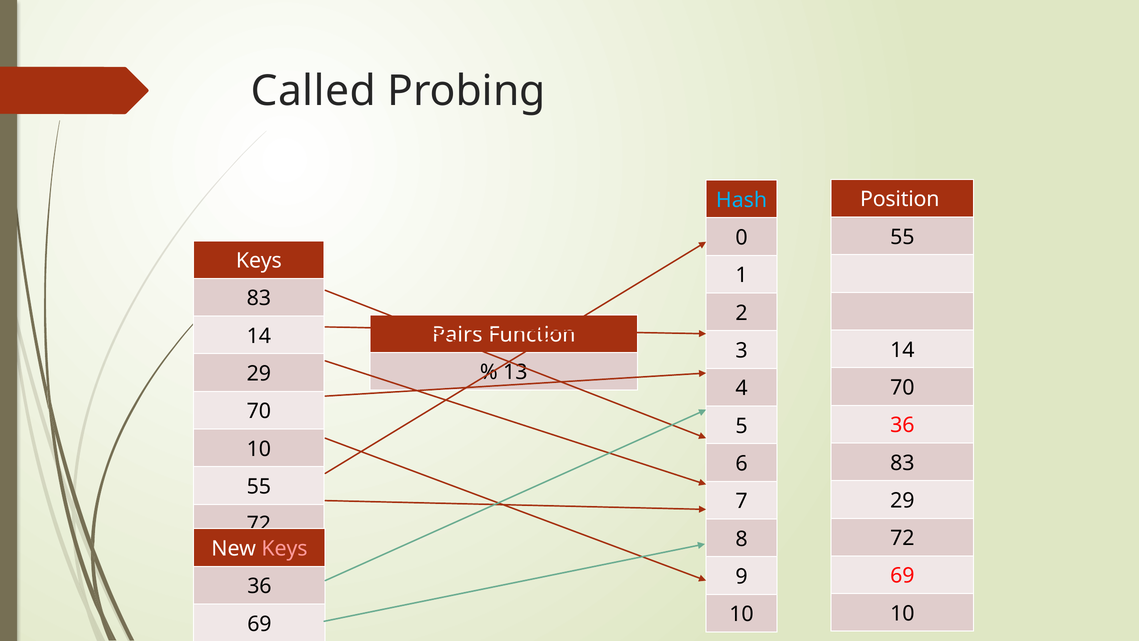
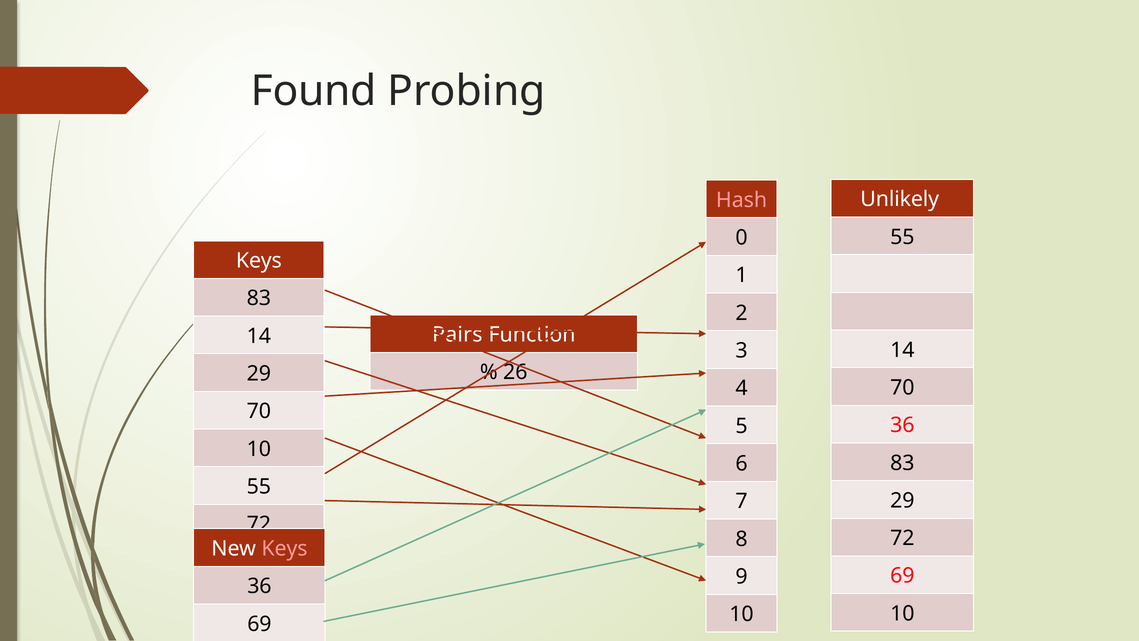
Called: Called -> Found (314, 91)
Position: Position -> Unlikely (900, 199)
Hash colour: light blue -> pink (742, 200)
13: 13 -> 26 (515, 372)
